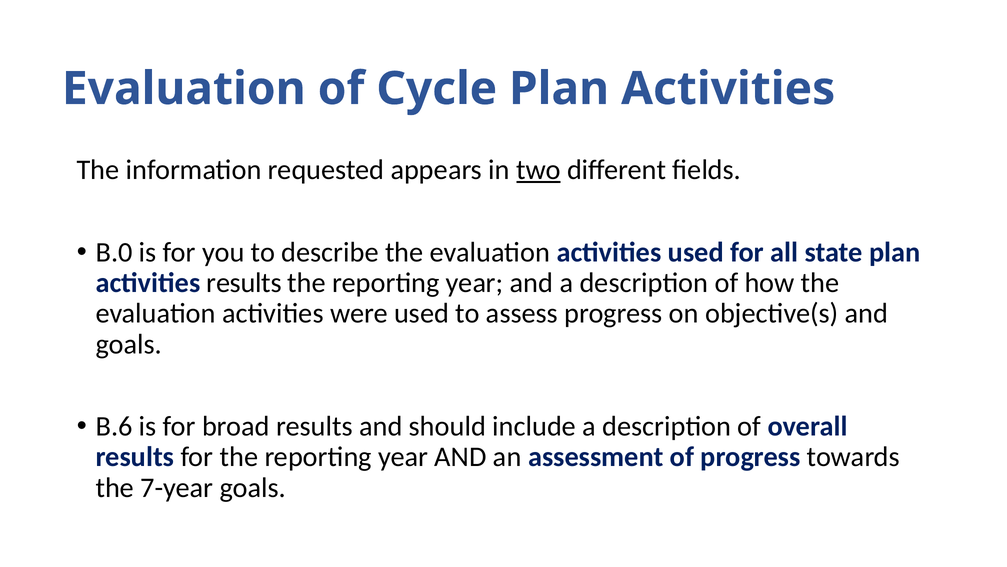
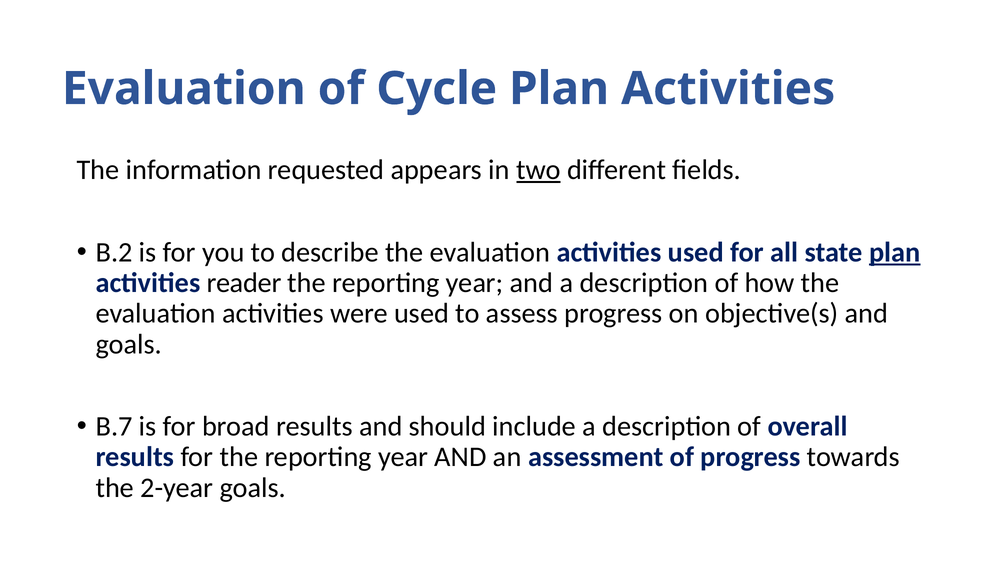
B.0: B.0 -> B.2 (114, 252)
plan underline: none -> present (895, 252)
activities results: results -> reader (244, 283)
B.6: B.6 -> B.7 (114, 426)
7-year: 7-year -> 2-year (177, 487)
